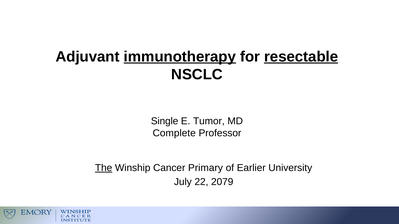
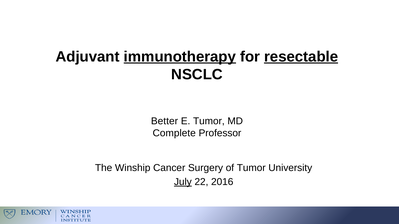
Single: Single -> Better (165, 121)
The underline: present -> none (104, 168)
Primary: Primary -> Surgery (206, 168)
of Earlier: Earlier -> Tumor (251, 168)
July underline: none -> present (183, 182)
2079: 2079 -> 2016 (222, 182)
